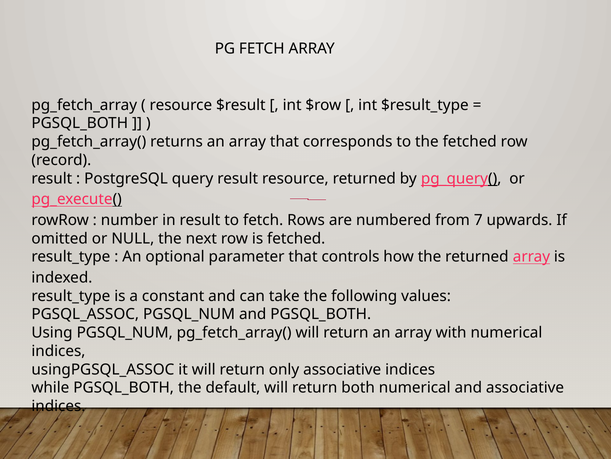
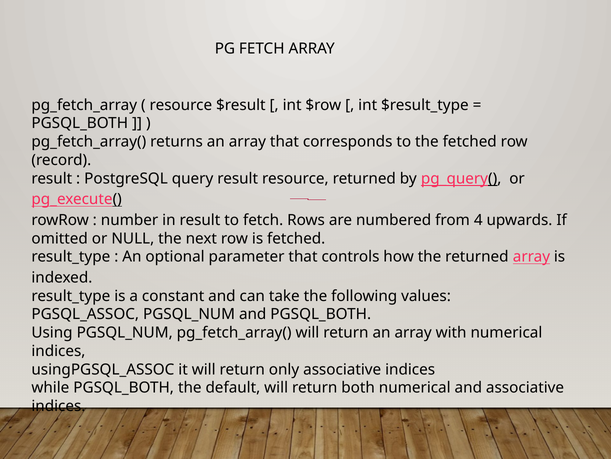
7: 7 -> 4 (478, 220)
